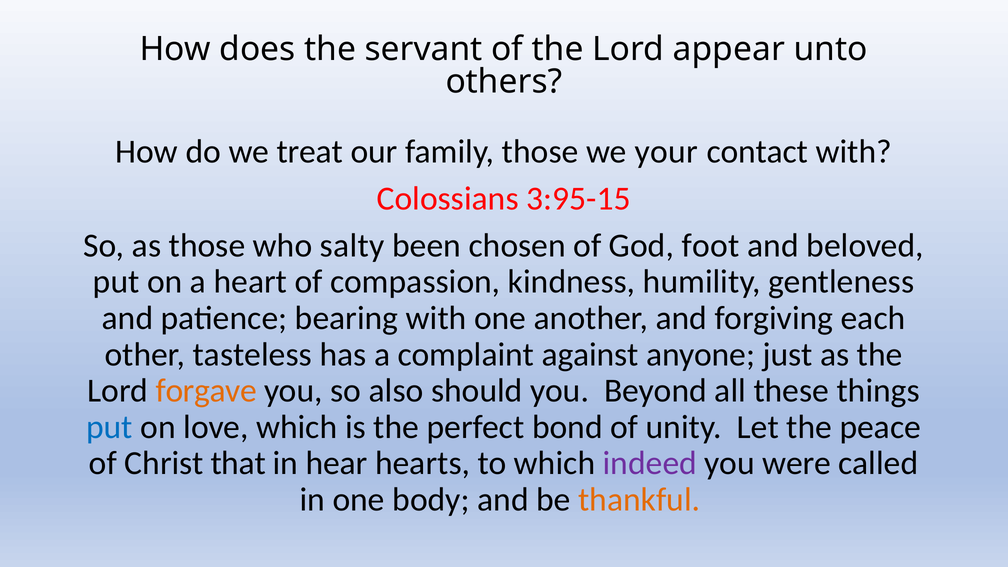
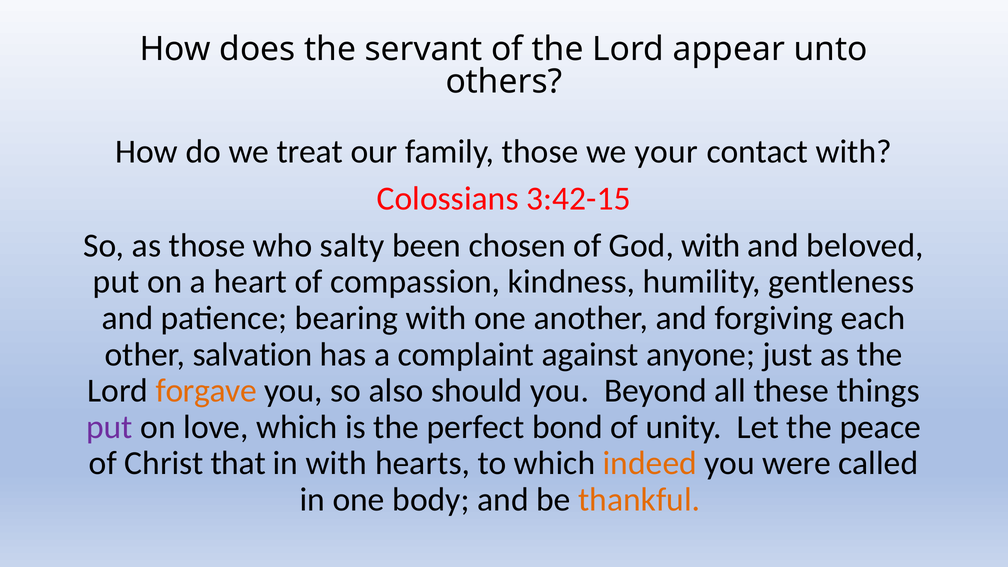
3:95-15: 3:95-15 -> 3:42-15 (579, 199)
God foot: foot -> with (711, 246)
tasteless: tasteless -> salvation (252, 354)
put colour: blue -> purple (109, 427)
in hear: hear -> with (336, 463)
indeed colour: purple -> orange (650, 463)
